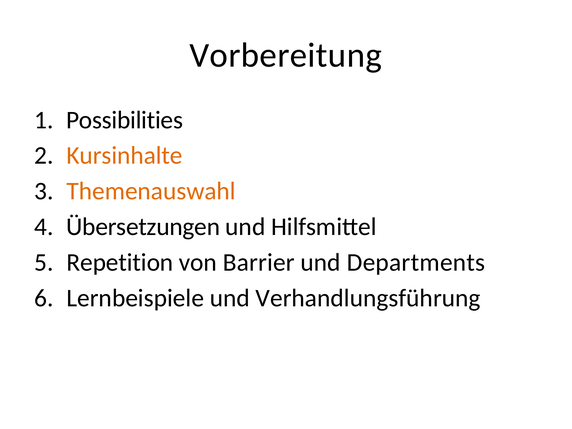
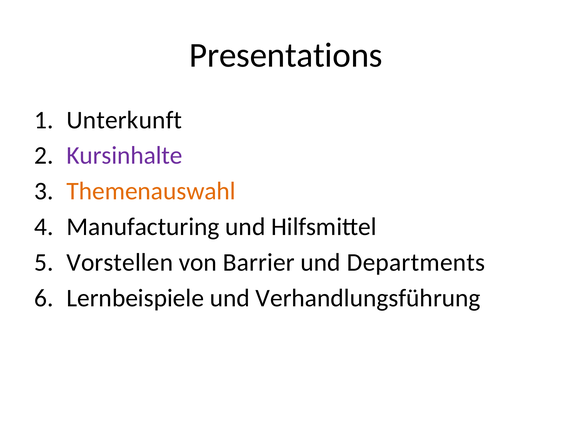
Vorbereitung: Vorbereitung -> Presentations (286, 55)
Possibilities: Possibilities -> Unterkunft (124, 120)
Kursinhalte colour: orange -> purple (125, 156)
Übersetzungen: Übersetzungen -> Manufacturing (143, 227)
Repetition: Repetition -> Vorstellen (120, 262)
